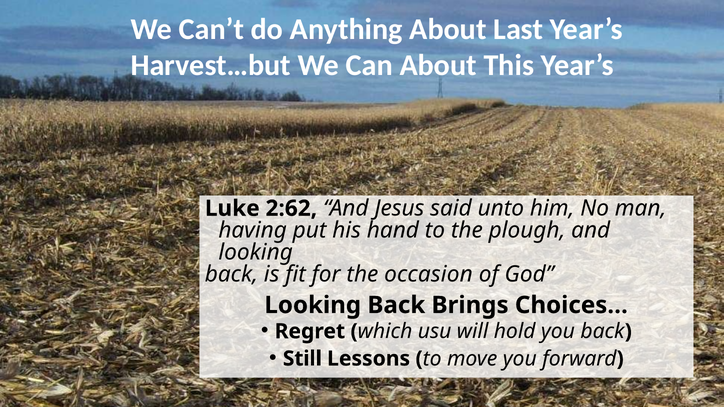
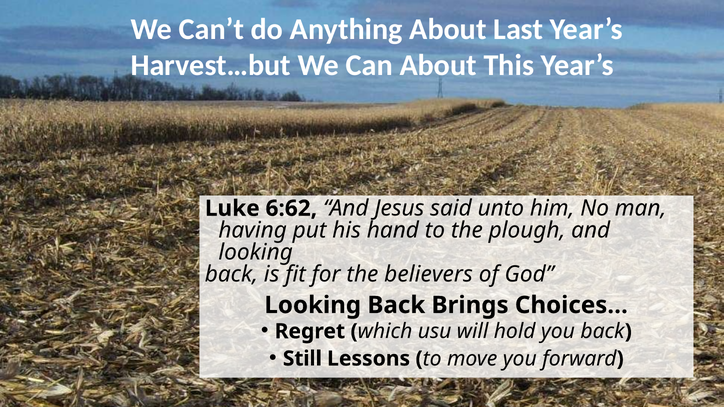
2:62: 2:62 -> 6:62 (291, 209)
occasion: occasion -> believers (429, 275)
